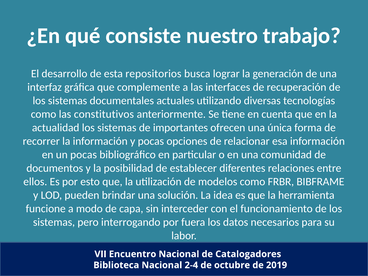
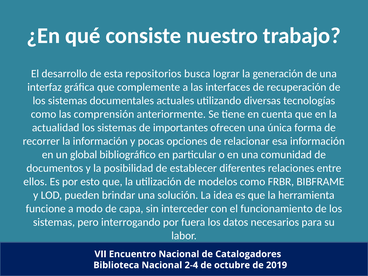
constitutivos: constitutivos -> comprensión (104, 114)
un pocas: pocas -> global (84, 155)
